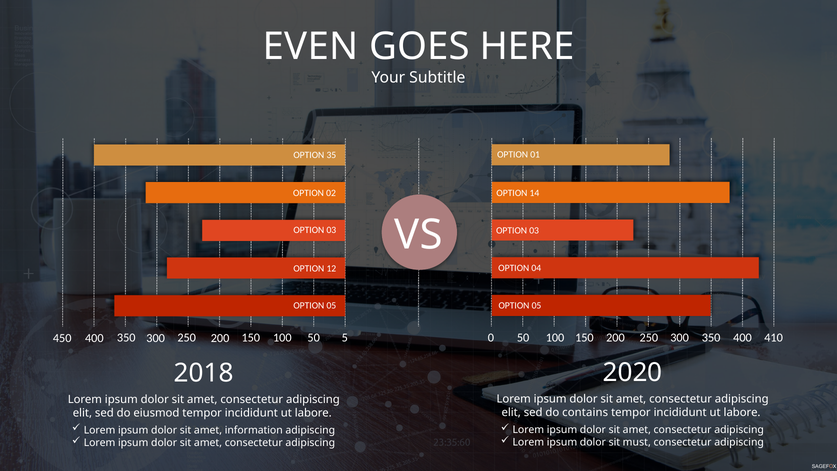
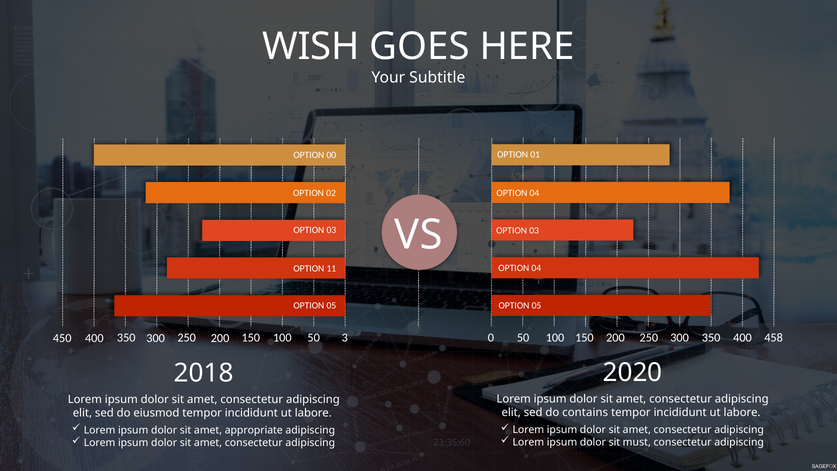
EVEN: EVEN -> WISH (311, 46)
35: 35 -> 00 (331, 155)
14: 14 -> 04 (534, 193)
12: 12 -> 11 (331, 268)
410: 410 -> 458 (774, 337)
5: 5 -> 3 (345, 338)
information: information -> appropriate (254, 430)
